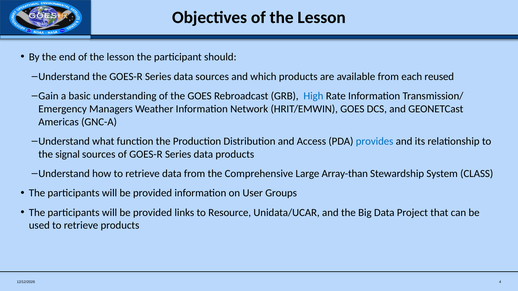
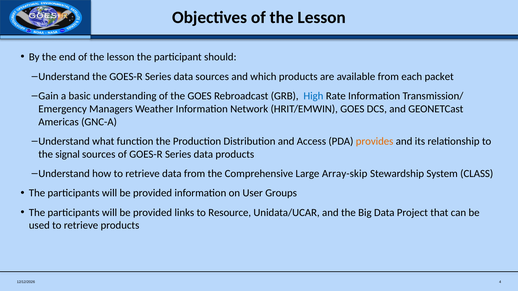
reused: reused -> packet (439, 77)
provides colour: blue -> orange (375, 141)
Array-than: Array-than -> Array-skip (345, 174)
